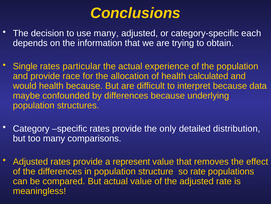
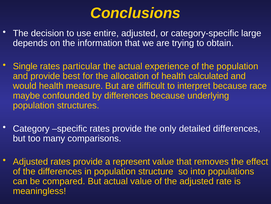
use many: many -> entire (106, 33)
each: each -> large (251, 33)
race: race -> best (71, 76)
health because: because -> measure (84, 86)
data: data -> race (258, 86)
detailed distribution: distribution -> differences (237, 128)
so rate: rate -> into (198, 171)
